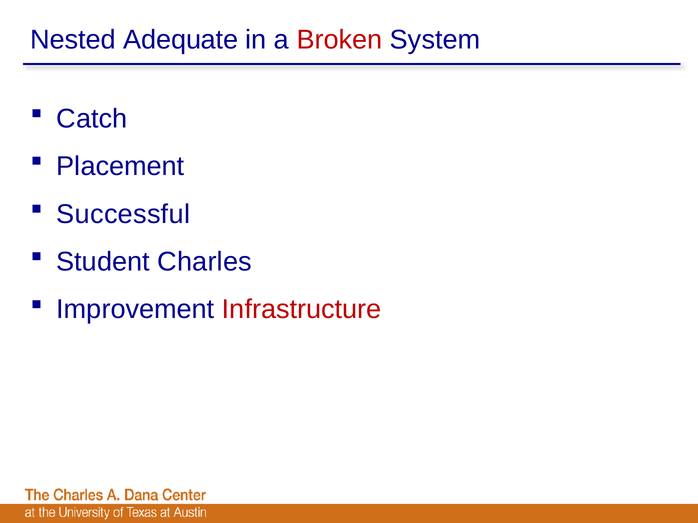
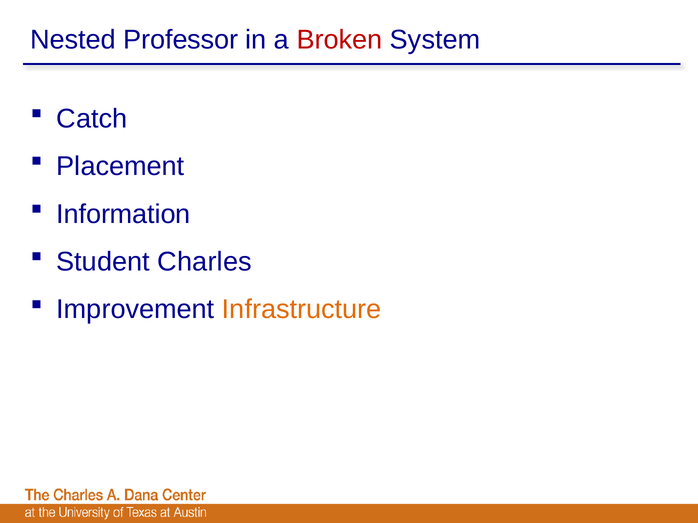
Adequate: Adequate -> Professor (181, 40)
Successful: Successful -> Information (124, 214)
Infrastructure colour: red -> orange (302, 310)
